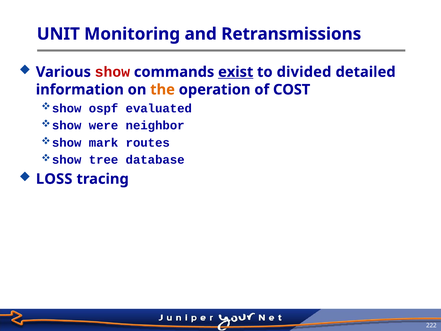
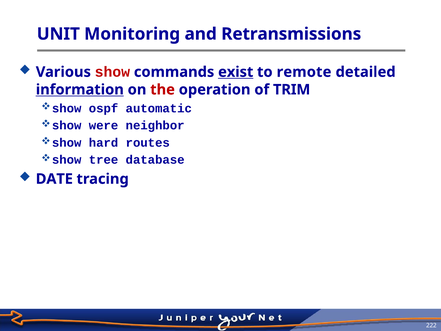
divided: divided -> remote (304, 72)
information underline: none -> present (80, 90)
the colour: orange -> red (163, 90)
COST: COST -> TRIM (292, 90)
evaluated: evaluated -> automatic (159, 108)
mark: mark -> hard (104, 143)
LOSS: LOSS -> DATE (54, 179)
